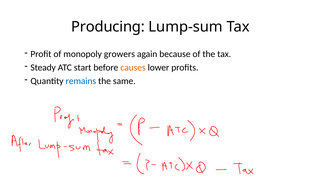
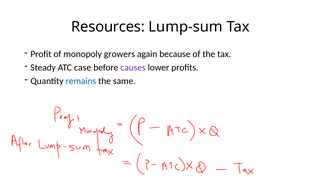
Producing: Producing -> Resources (108, 27)
start: start -> case (83, 68)
causes colour: orange -> purple (133, 68)
